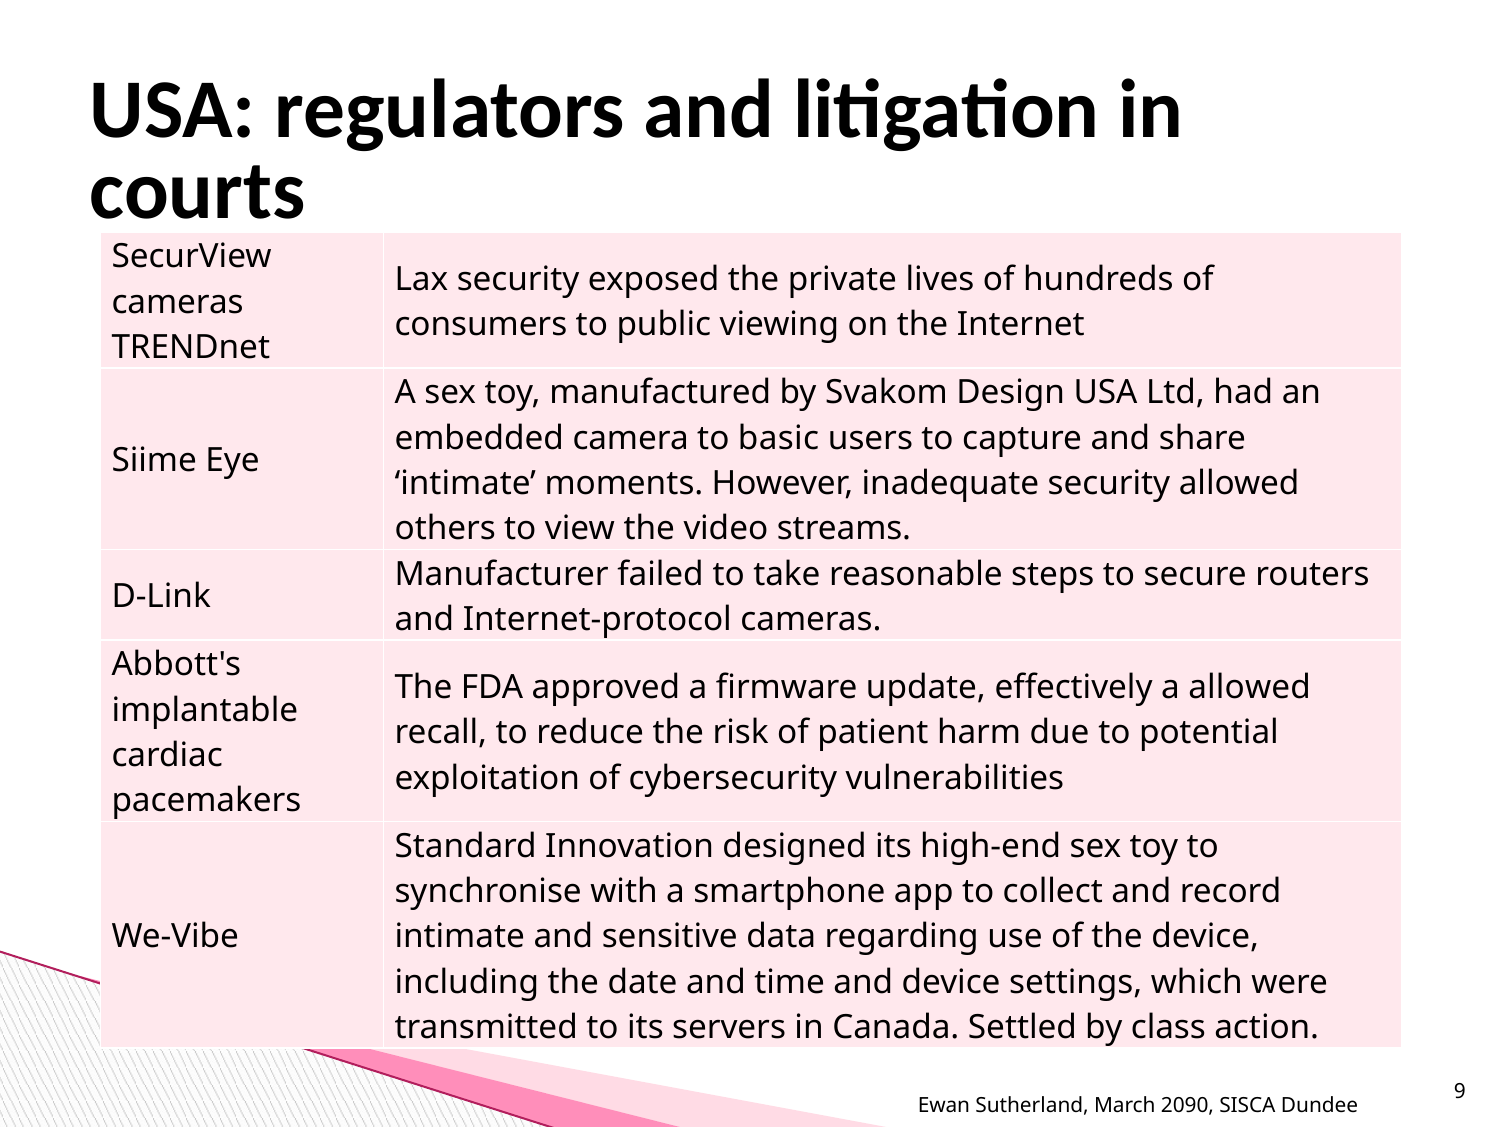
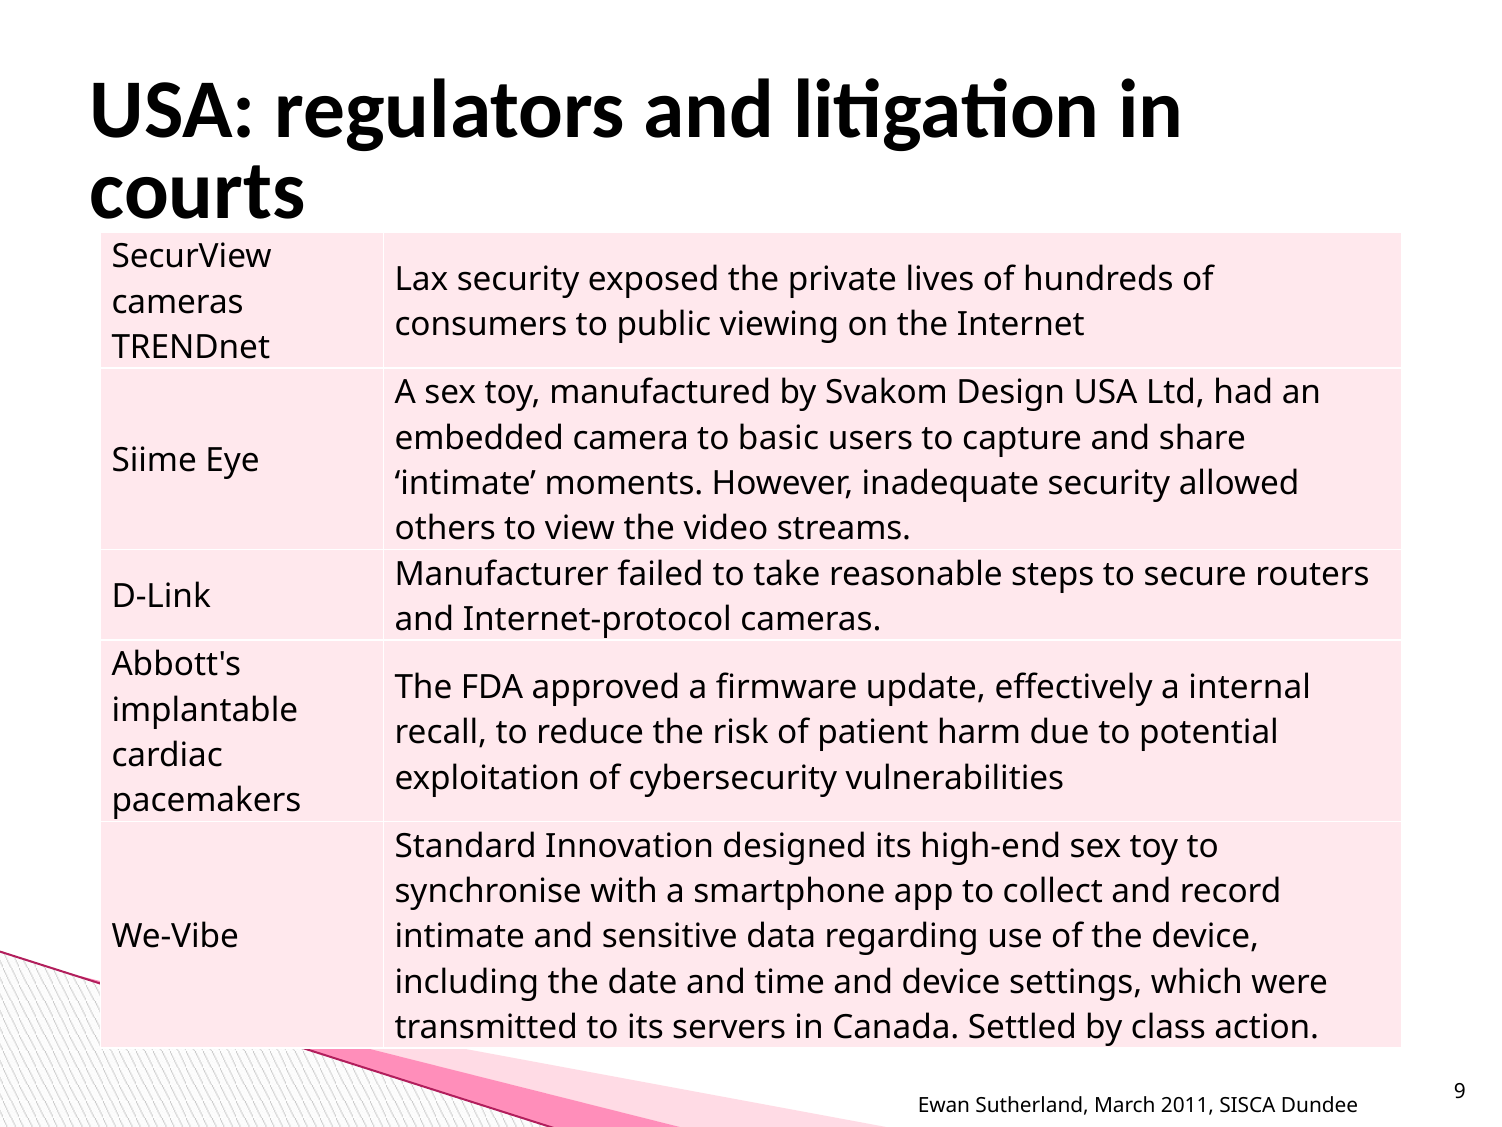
a allowed: allowed -> internal (1250, 687)
2090: 2090 -> 2011 (1187, 1105)
